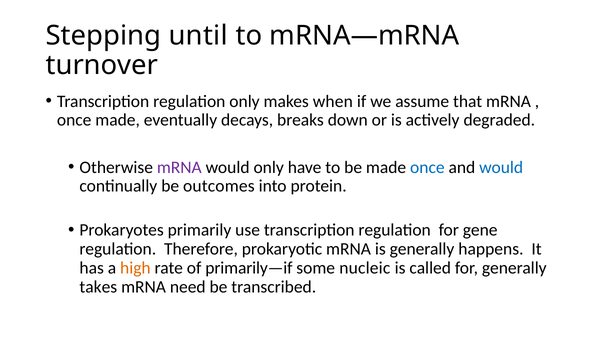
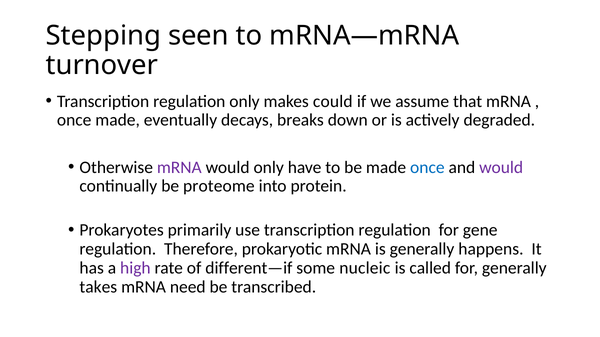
until: until -> seen (198, 36)
when: when -> could (333, 101)
would colour: blue -> purple (501, 168)
outcomes: outcomes -> proteome (219, 186)
high colour: orange -> purple (135, 268)
primarily—if: primarily—if -> different—if (249, 268)
